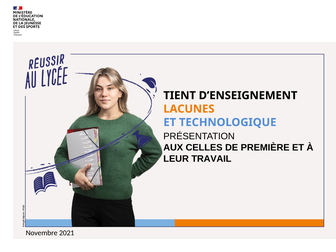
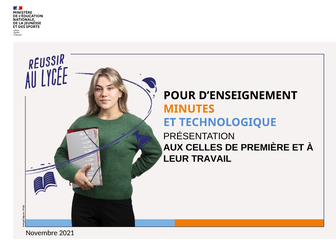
TIENT: TIENT -> POUR (180, 95)
LACUNES: LACUNES -> MINUTES (189, 109)
